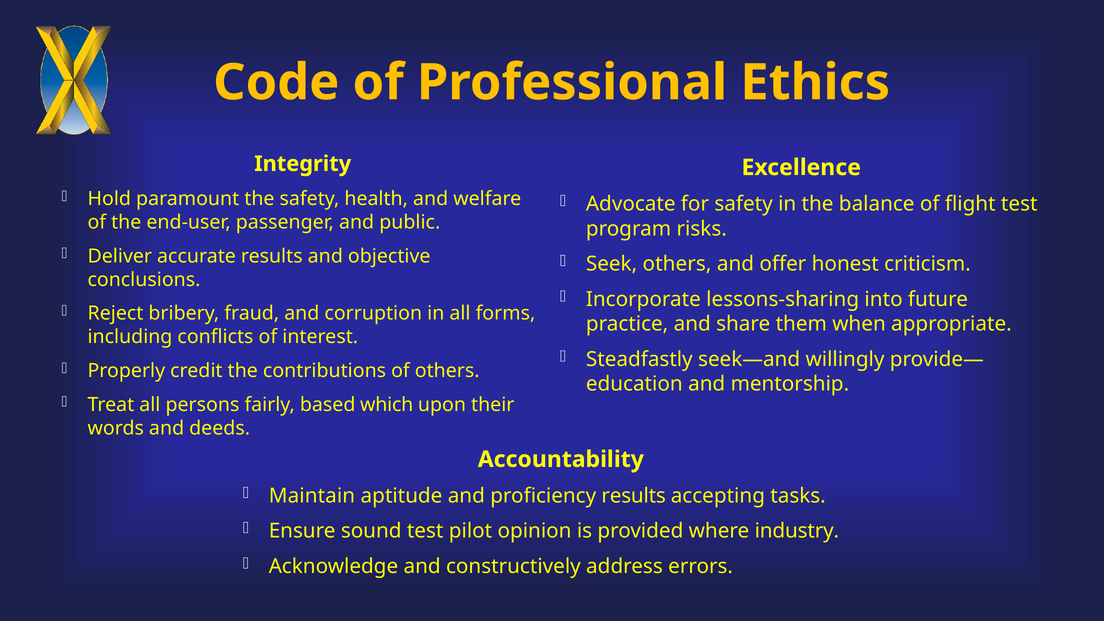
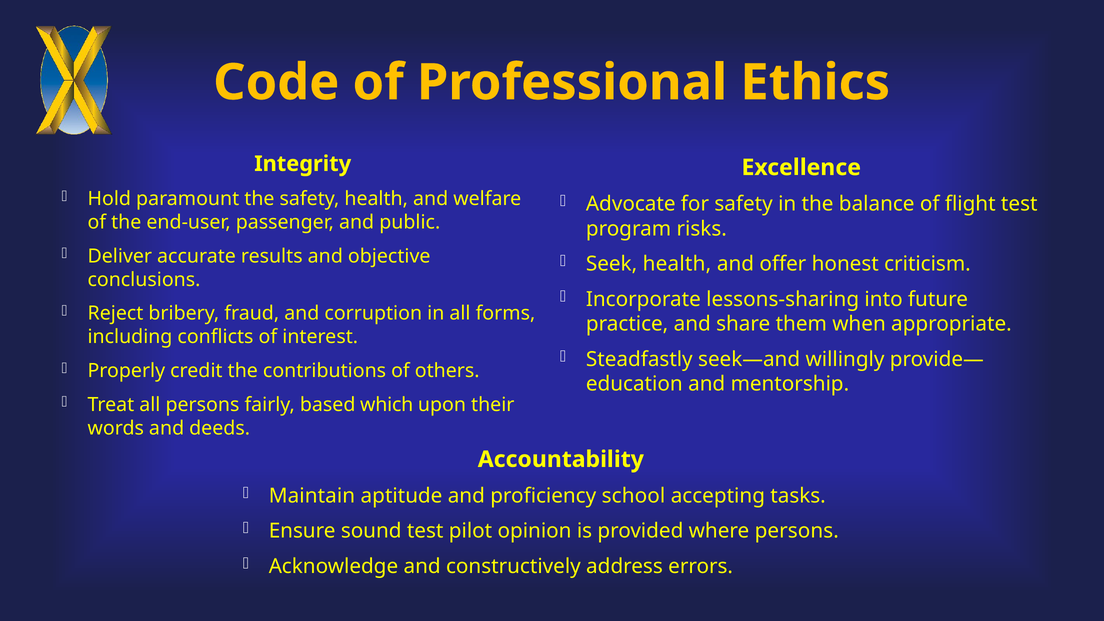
Seek others: others -> health (677, 264)
proficiency results: results -> school (633, 496)
where industry: industry -> persons (797, 531)
